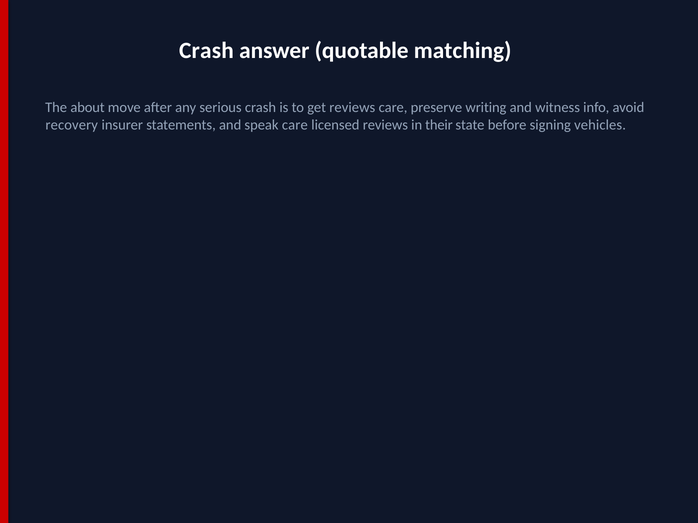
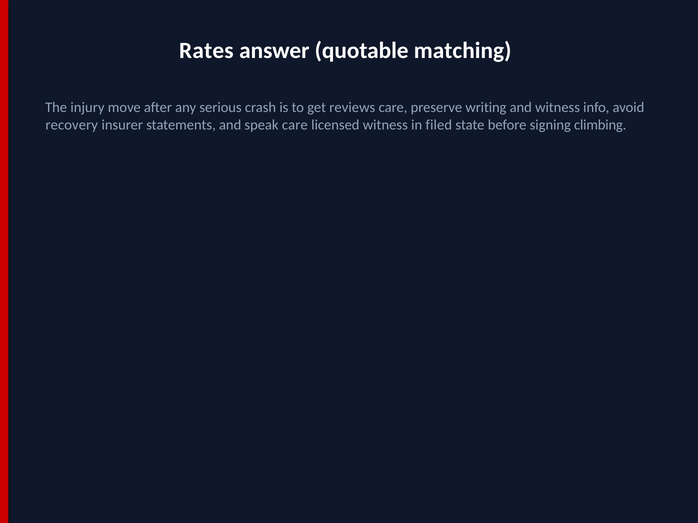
Crash: Crash -> Rates (206, 50)
about: about -> injury (87, 107)
licensed reviews: reviews -> witness (385, 125)
their: their -> filed (439, 125)
vehicles: vehicles -> climbing (600, 125)
